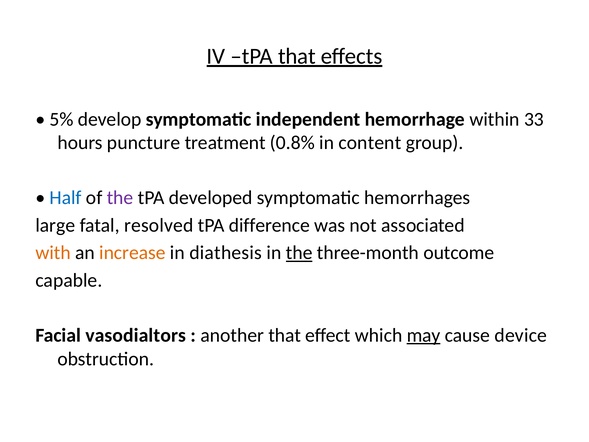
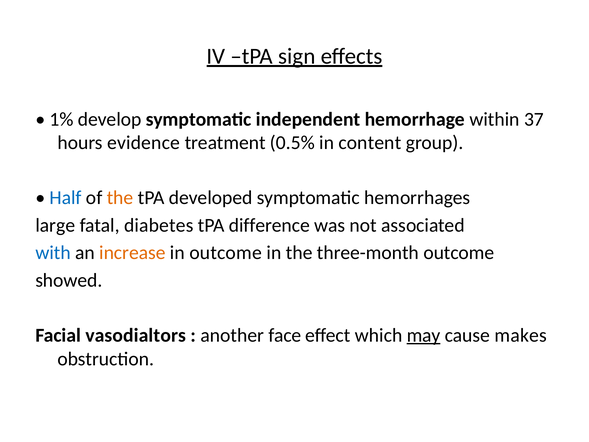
tPA that: that -> sign (297, 56)
5%: 5% -> 1% (61, 119)
33: 33 -> 37 (534, 119)
puncture: puncture -> evidence (144, 143)
0.8%: 0.8% -> 0.5% (292, 143)
the colour: purple -> orange (120, 198)
resolved: resolved -> diabetes (159, 225)
with colour: orange -> blue (53, 253)
in diathesis: diathesis -> outcome (226, 253)
the underline: present -> none (299, 253)
capable: capable -> showed (69, 280)
another that: that -> face (285, 335)
device: device -> makes (521, 335)
